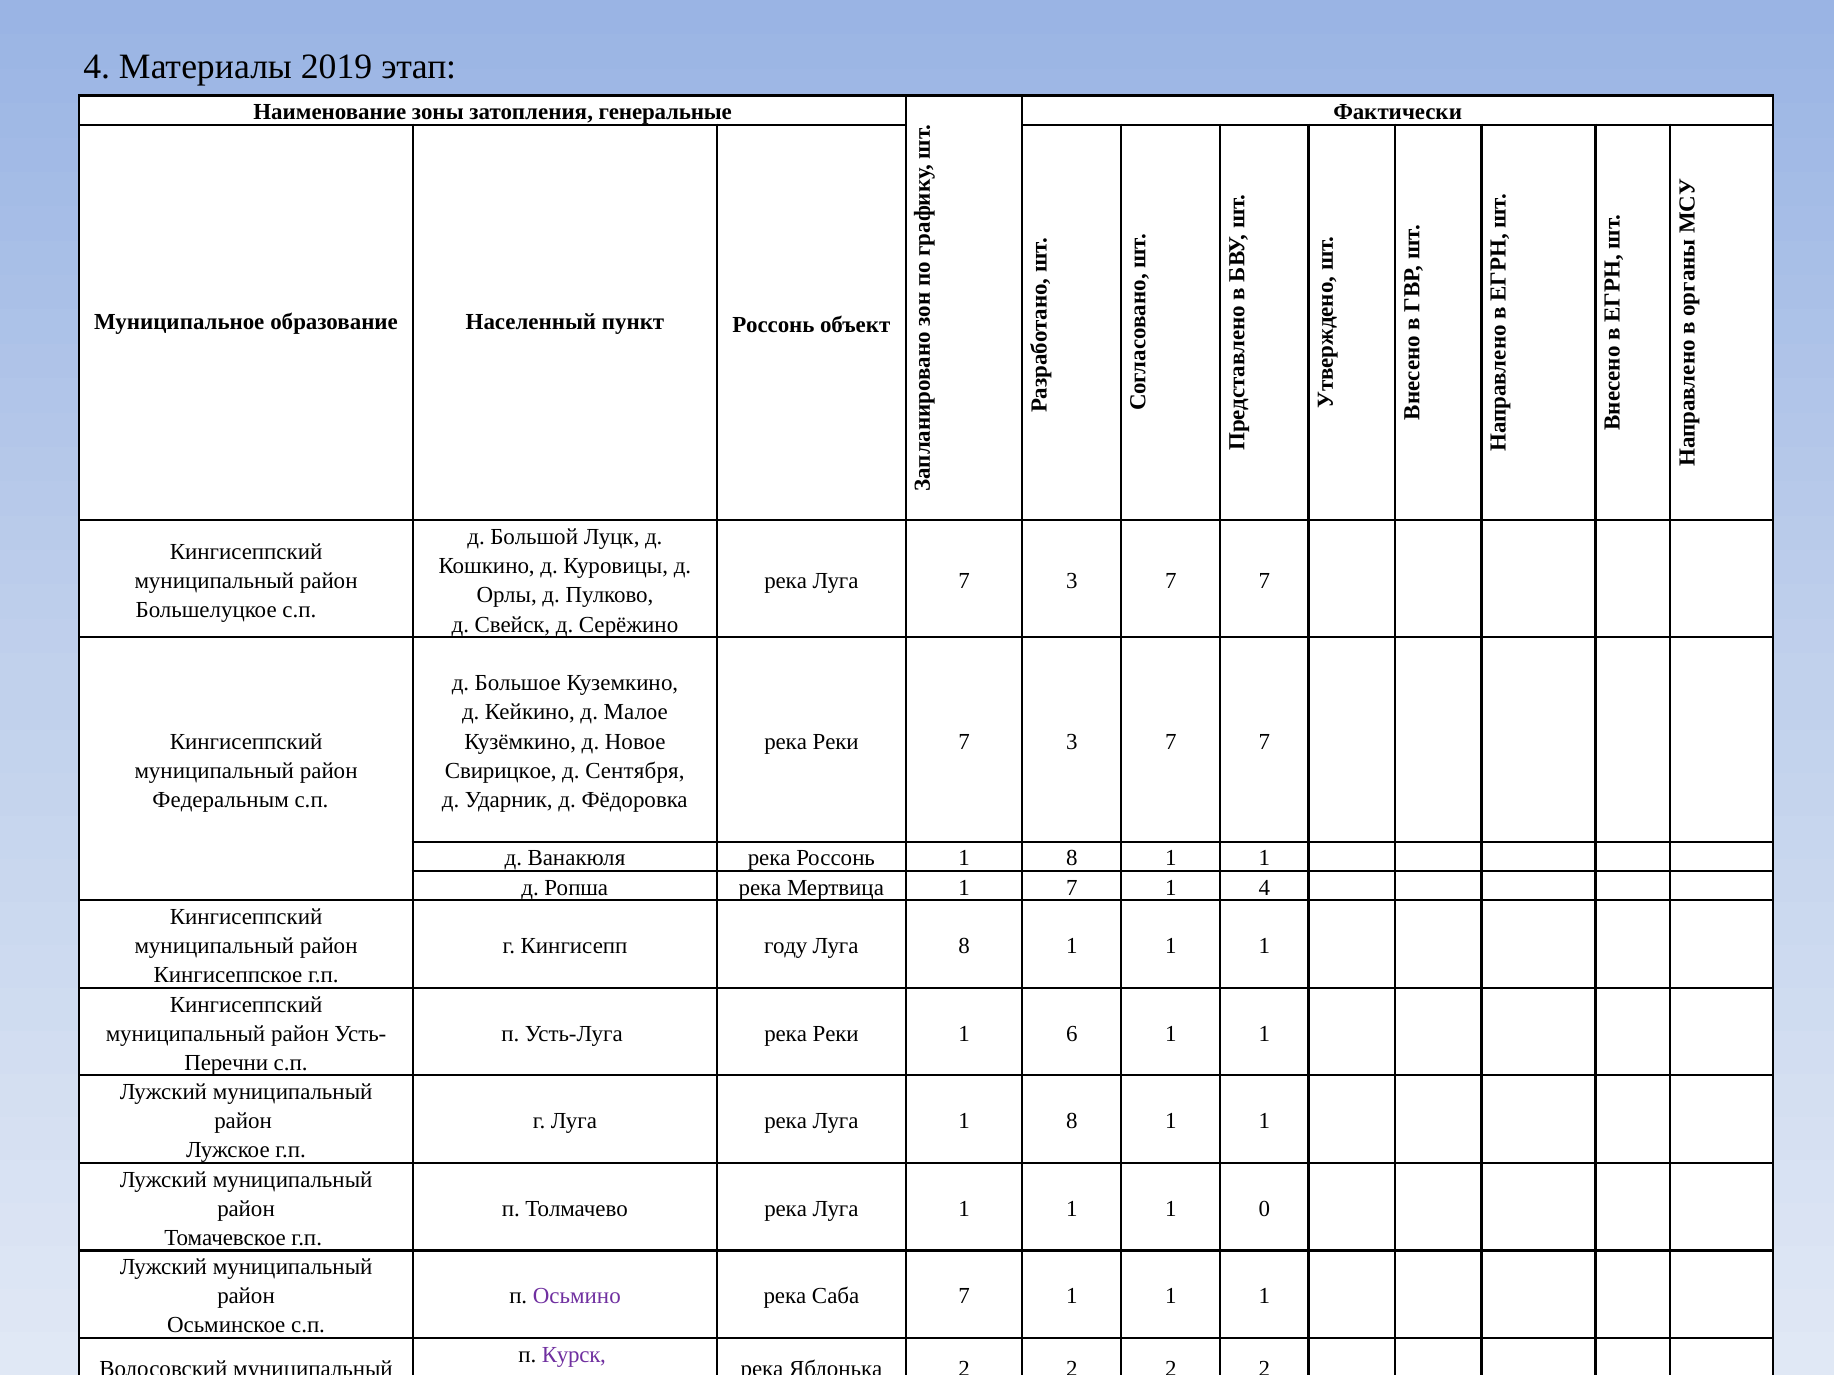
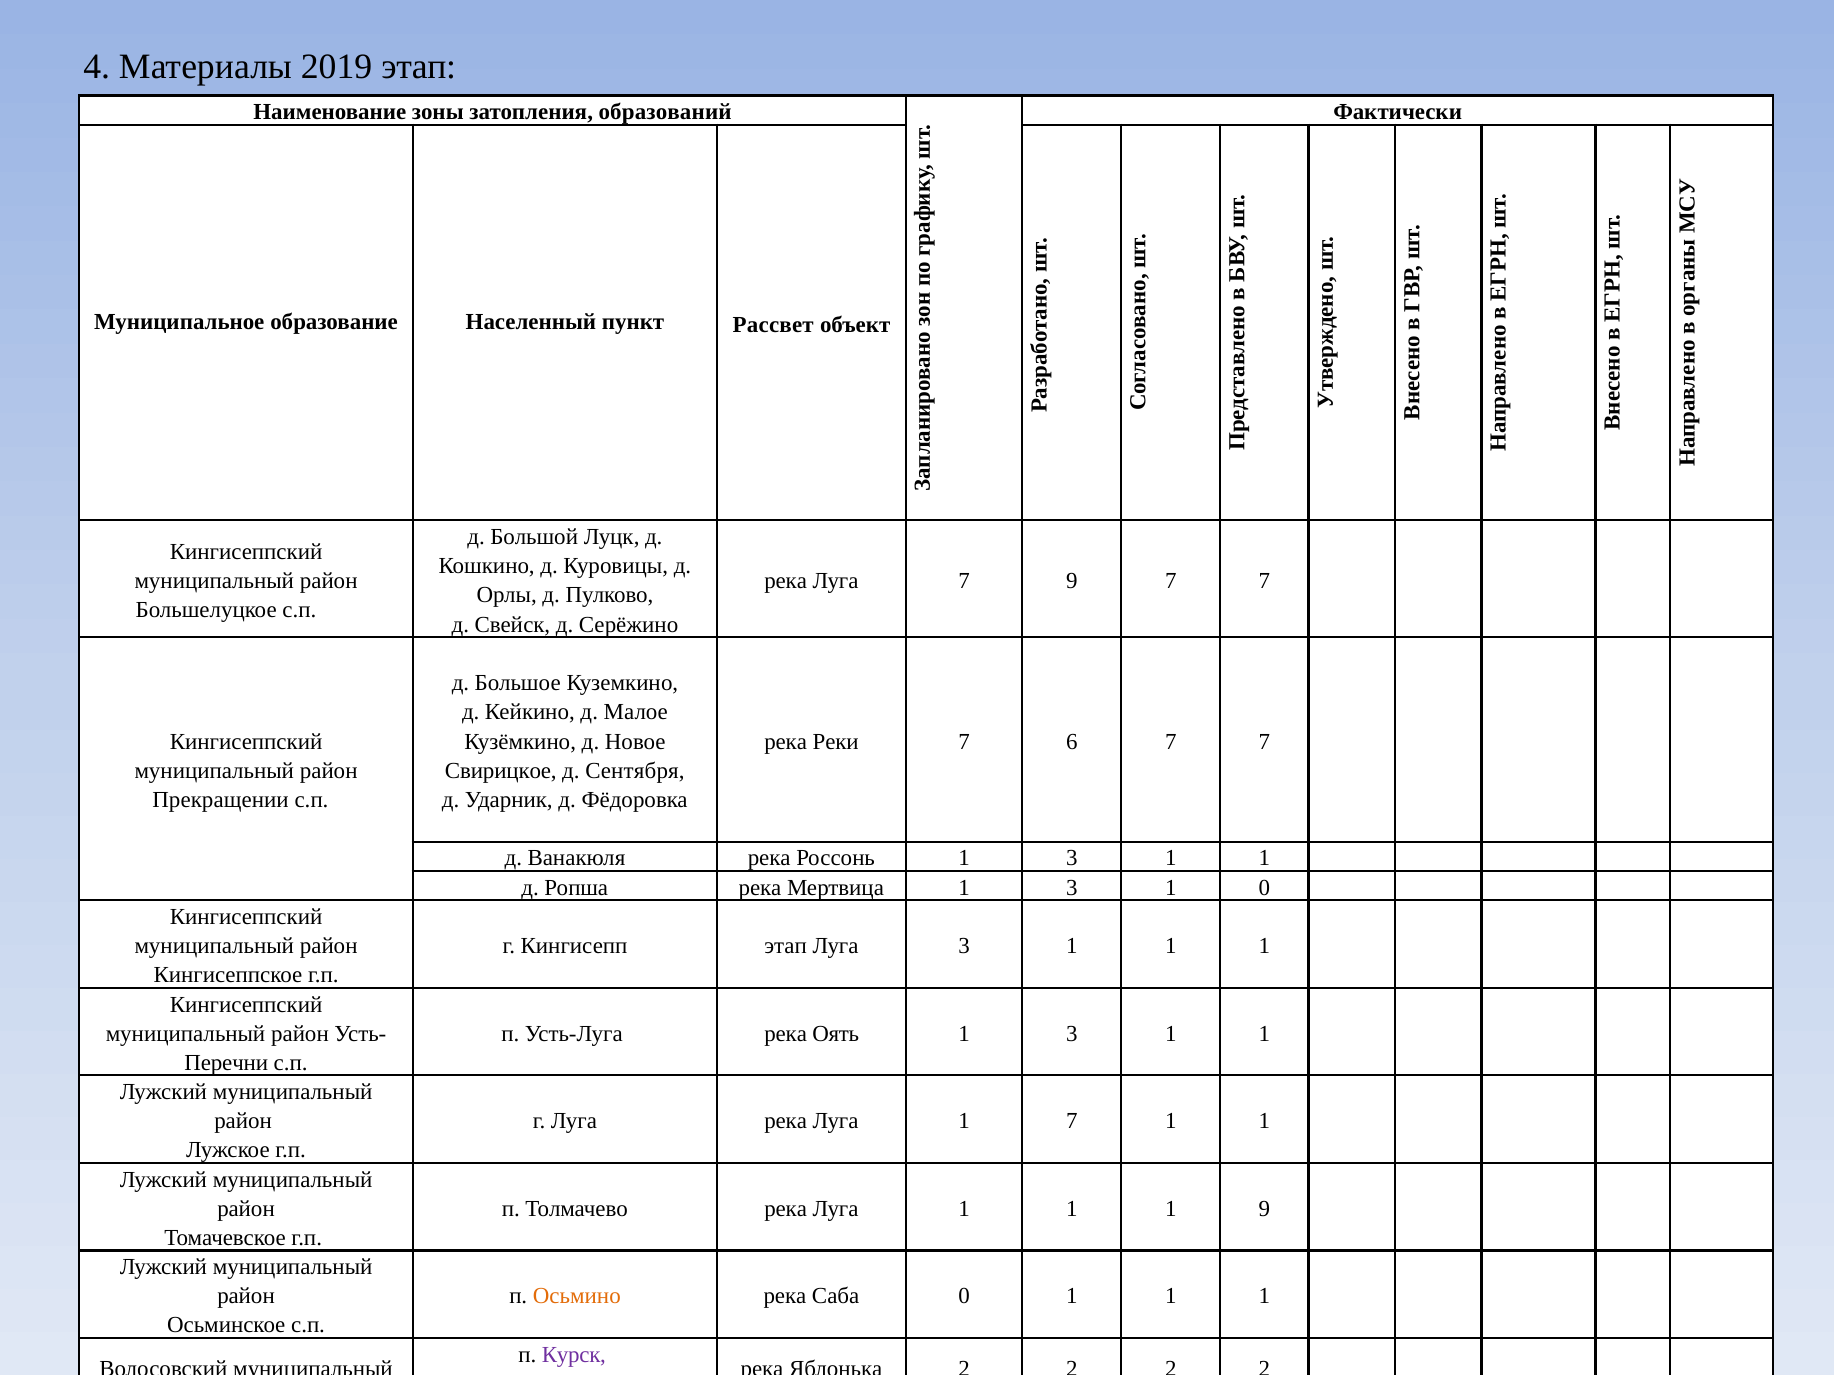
генеральные: генеральные -> образований (665, 112)
пункт Россонь: Россонь -> Рассвет (773, 325)
Луга 7 3: 3 -> 9 (1072, 581)
3: 3 -> 6 (1072, 742)
Федеральным: Федеральным -> Прекращении (221, 800)
Россонь 1 8: 8 -> 3 (1072, 859)
Мертвица 1 7: 7 -> 3 (1072, 888)
1 4: 4 -> 0 (1264, 888)
Кингисепп году: году -> этап (786, 946)
Луга 8: 8 -> 3 (964, 946)
Усть-Луга река Реки: Реки -> Оять (836, 1034)
6: 6 -> 3 (1072, 1034)
Луга 1 8: 8 -> 7 (1072, 1122)
1 0: 0 -> 9 (1264, 1209)
Осьмино colour: purple -> orange (577, 1297)
Саба 7: 7 -> 0 (964, 1297)
